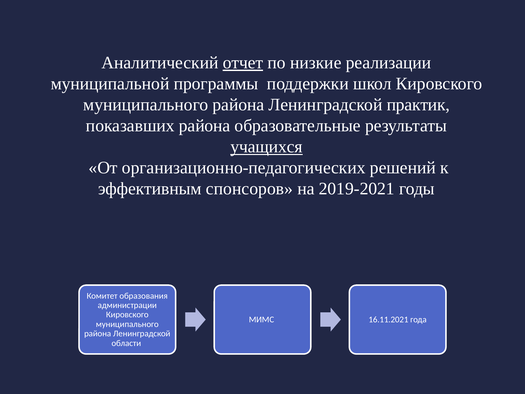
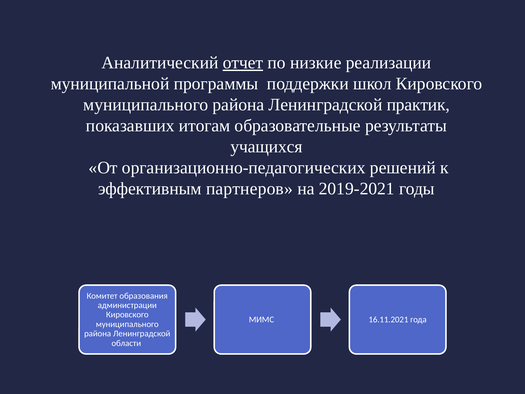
показавших района: района -> итогам (205, 126)
учащихся underline: present -> none (267, 147)
спонсоров: спонсоров -> партнеров (249, 189)
